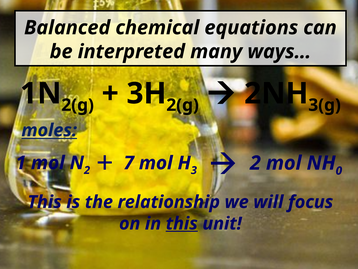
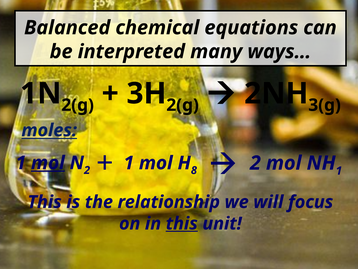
mol underline: none -> present (48, 163)
2 7: 7 -> 1 (129, 163)
3: 3 -> 8 (194, 170)
0: 0 -> 1 (339, 171)
